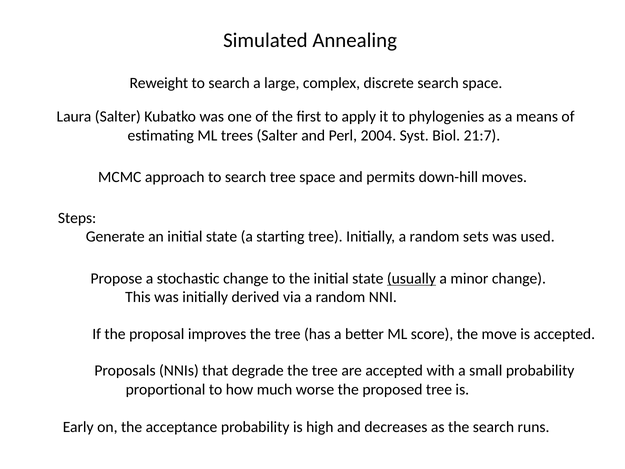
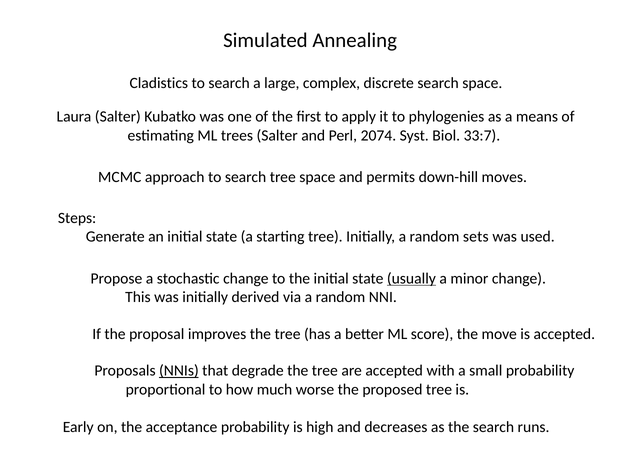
Reweight: Reweight -> Cladistics (159, 83)
2004: 2004 -> 2074 (378, 135)
21:7: 21:7 -> 33:7 (482, 135)
NNIs underline: none -> present (179, 370)
